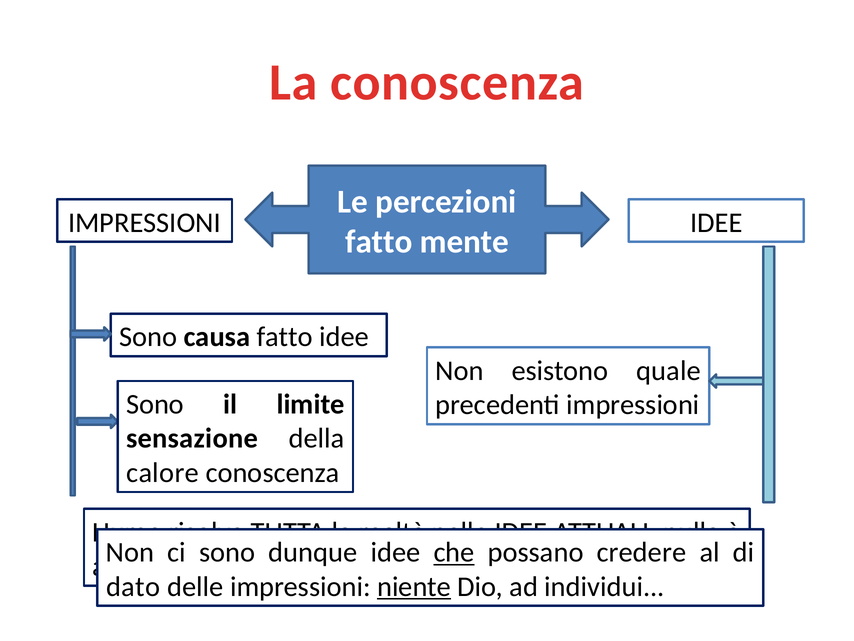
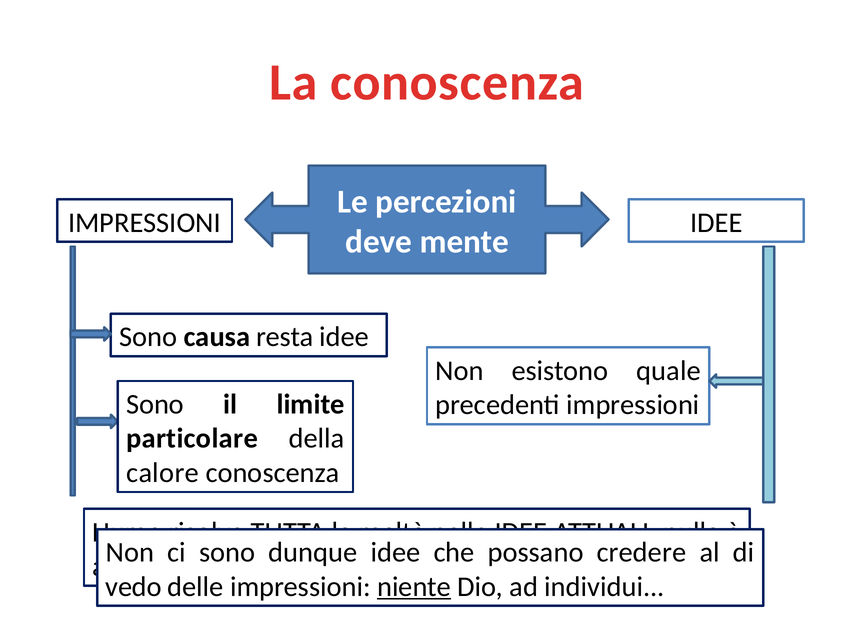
fatto: fatto -> deve (379, 242)
causa fatto: fatto -> resta (285, 337)
sensazione: sensazione -> particolare (192, 438)
che underline: present -> none (454, 552)
dato: dato -> vedo (134, 586)
